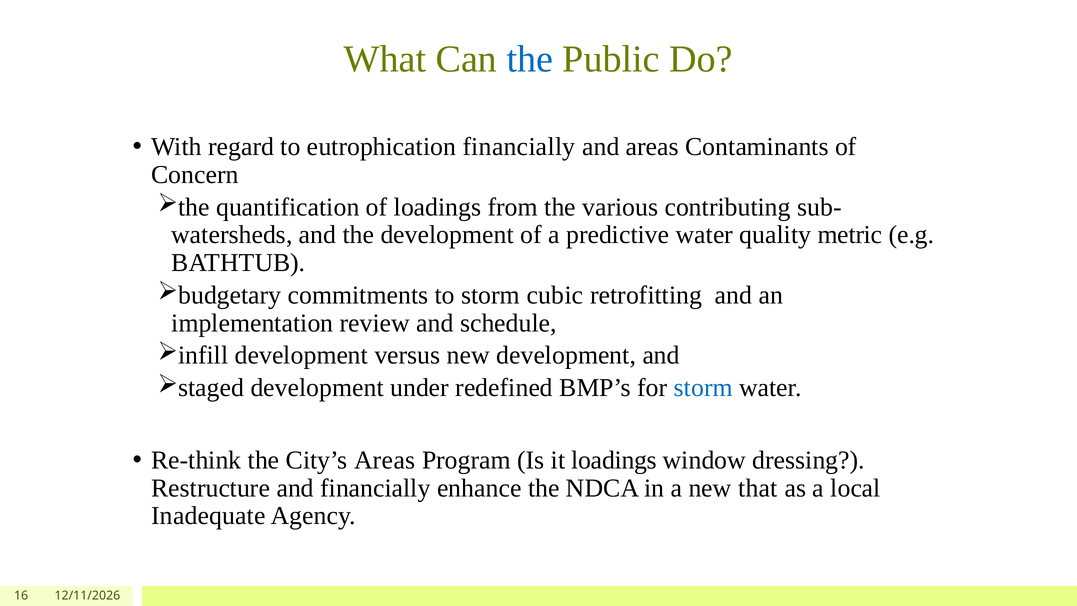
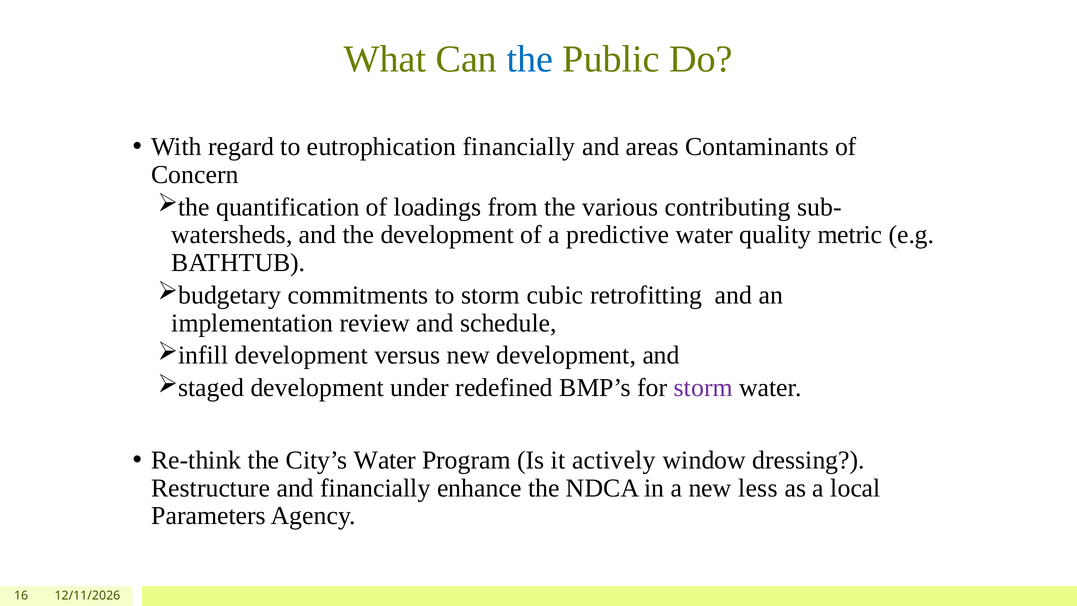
storm colour: blue -> purple (703, 388)
City’s Areas: Areas -> Water (385, 460)
it loadings: loadings -> actively (614, 460)
that: that -> less (758, 488)
Inadequate: Inadequate -> Parameters (209, 516)
